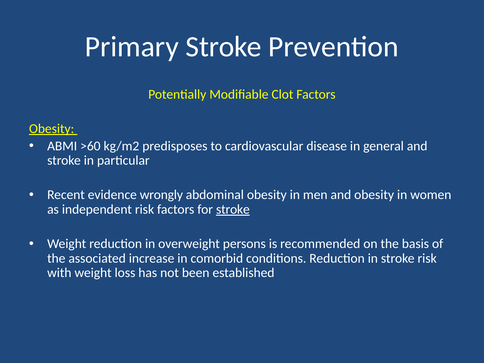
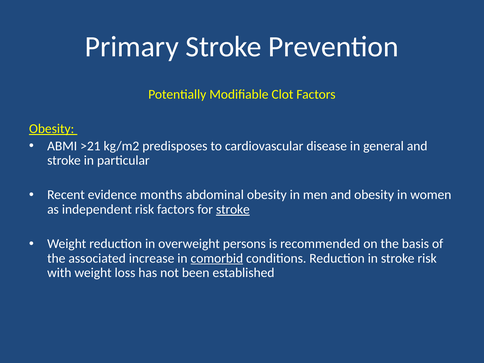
>60: >60 -> >21 (90, 146)
wrongly: wrongly -> months (161, 195)
comorbid underline: none -> present (217, 258)
